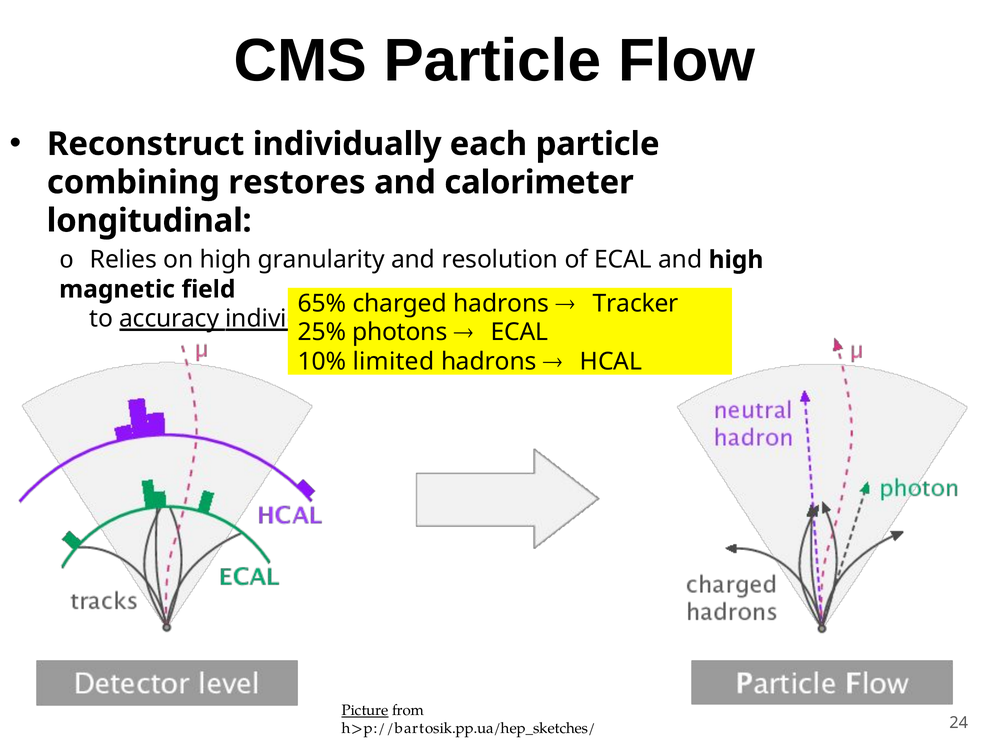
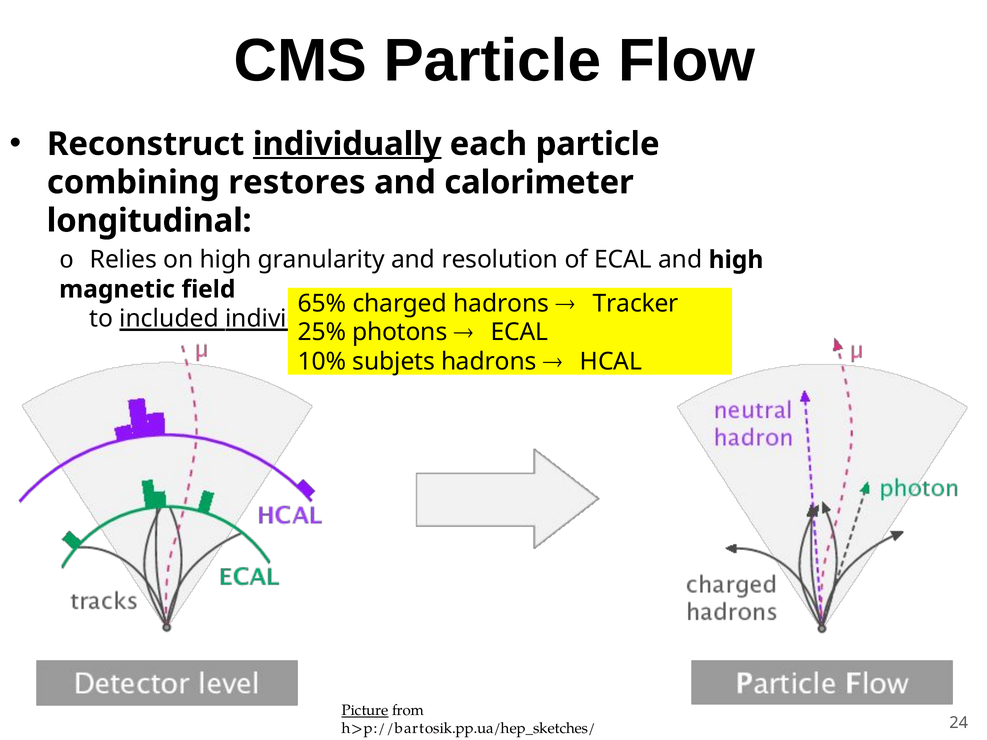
individually underline: none -> present (347, 144)
accuracy: accuracy -> included (169, 319)
limited: limited -> subjets (394, 362)
